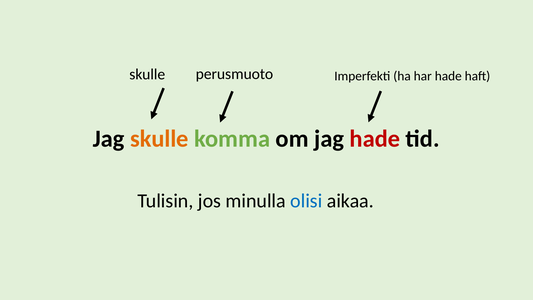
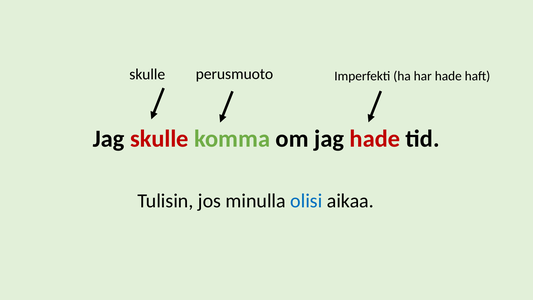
skulle colour: orange -> red (159, 139)
